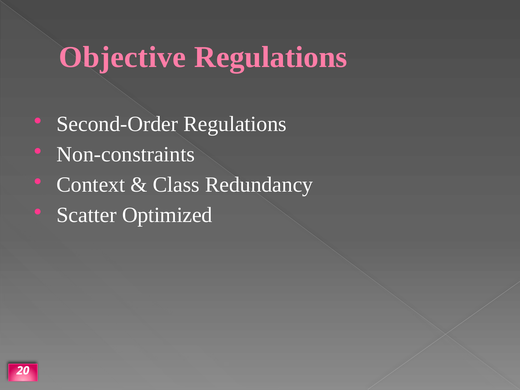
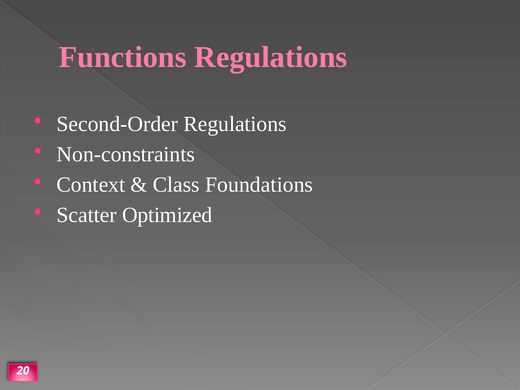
Objective: Objective -> Functions (123, 57)
Redundancy: Redundancy -> Foundations (259, 185)
